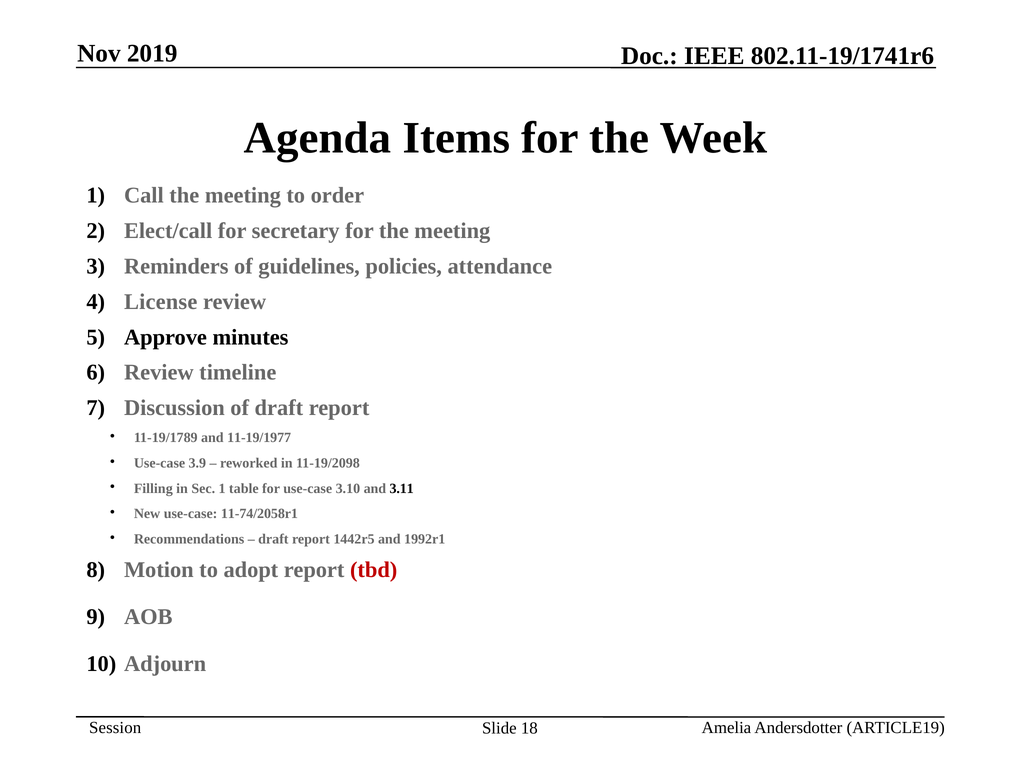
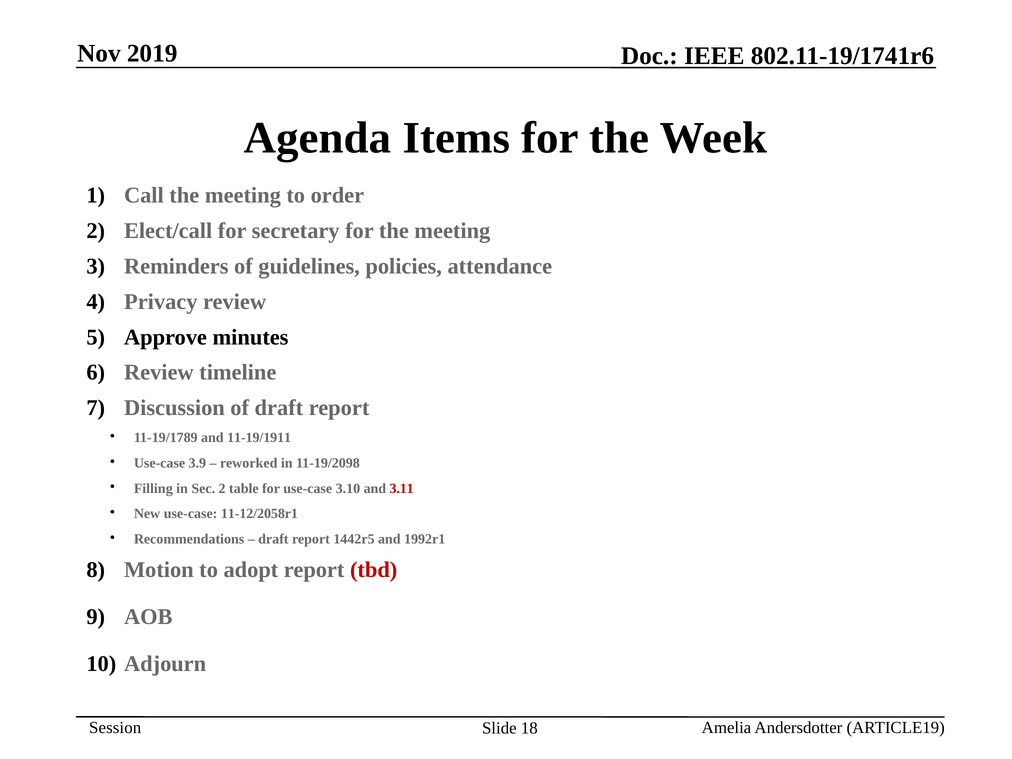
License: License -> Privacy (161, 302)
11-19/1977: 11-19/1977 -> 11-19/1911 (259, 438)
Sec 1: 1 -> 2 (222, 488)
3.11 colour: black -> red (402, 488)
11-74/2058r1: 11-74/2058r1 -> 11-12/2058r1 (259, 514)
